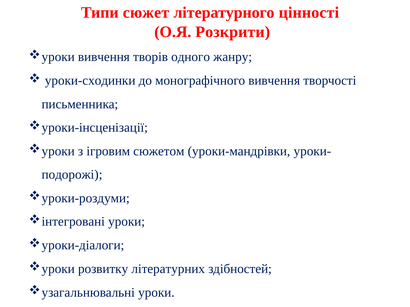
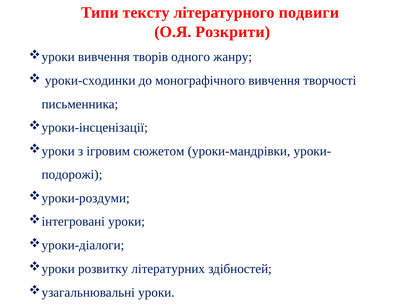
сюжет: сюжет -> тексту (146, 13)
цінності: цінності -> подвиги (309, 13)
